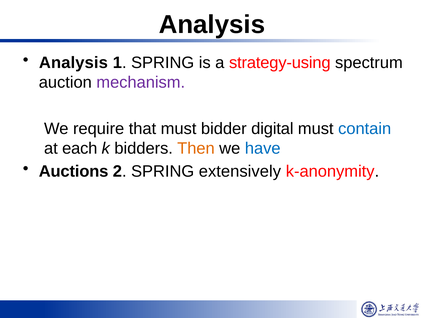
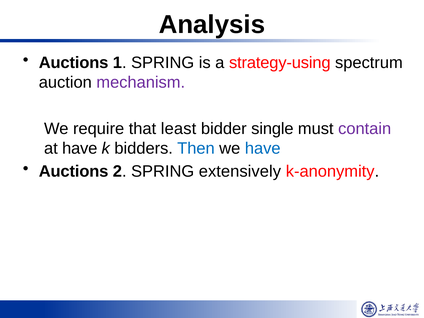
Analysis: Analysis -> Auctions (74, 63)
that must: must -> least (179, 129)
digital: digital -> single (272, 129)
contain colour: blue -> purple (365, 129)
at each: each -> have (80, 148)
Then colour: orange -> blue (196, 148)
